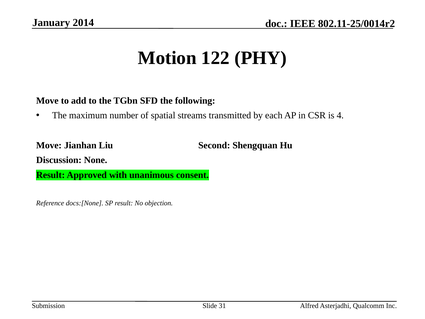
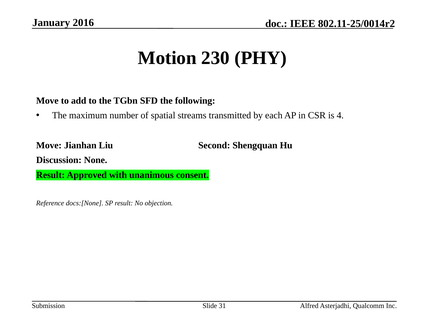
2014: 2014 -> 2016 (83, 23)
122: 122 -> 230 (216, 58)
